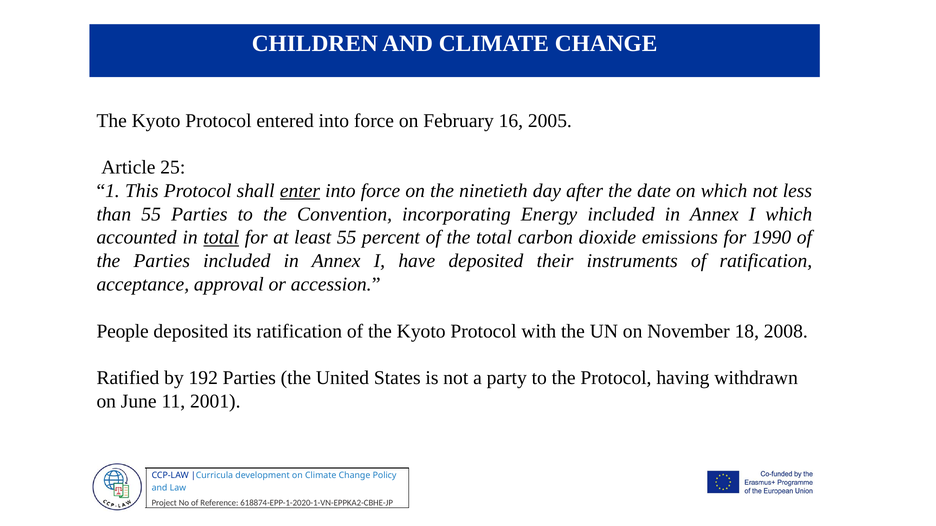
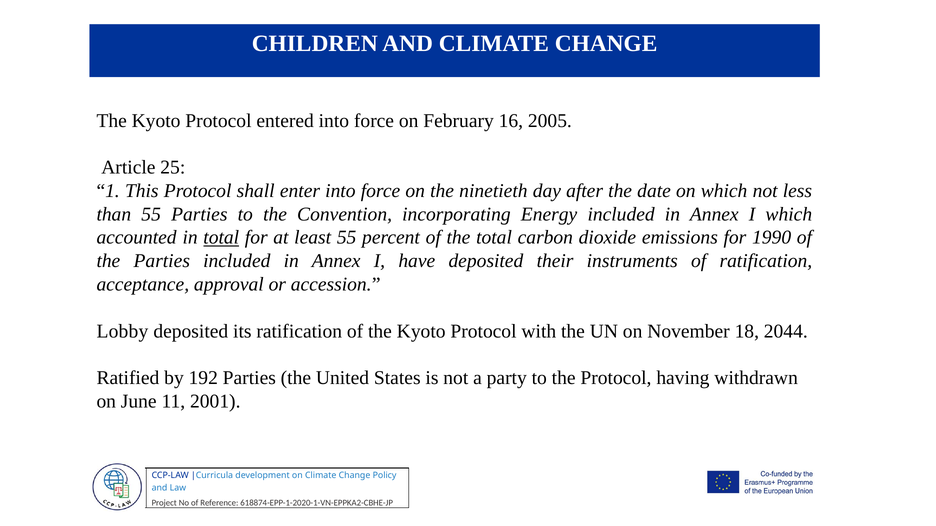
enter underline: present -> none (300, 191)
People: People -> Lobby (122, 331)
2008: 2008 -> 2044 (786, 331)
